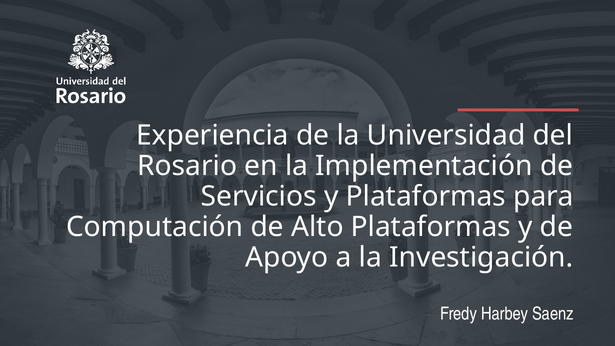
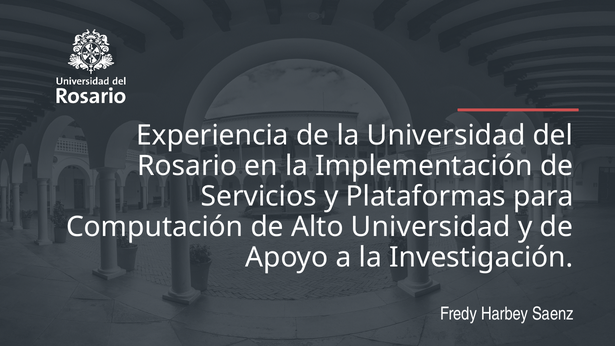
Alto Plataformas: Plataformas -> Universidad (431, 227)
